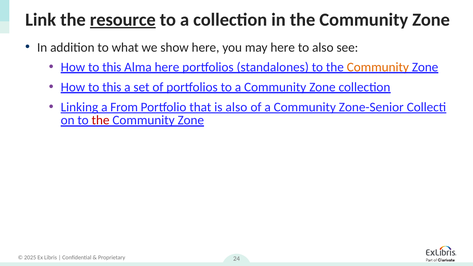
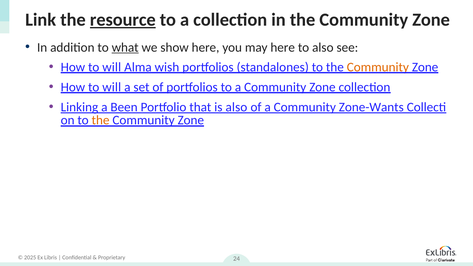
what underline: none -> present (125, 47)
this: this -> will (112, 67)
Alma here: here -> wish (167, 67)
this: this -> will (112, 87)
From: From -> Been (124, 107)
Zone-Senior: Zone-Senior -> Zone-Wants (371, 107)
the colour: red -> orange (101, 120)
